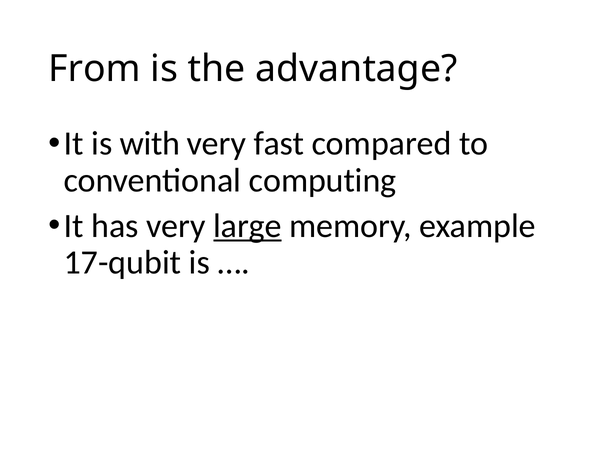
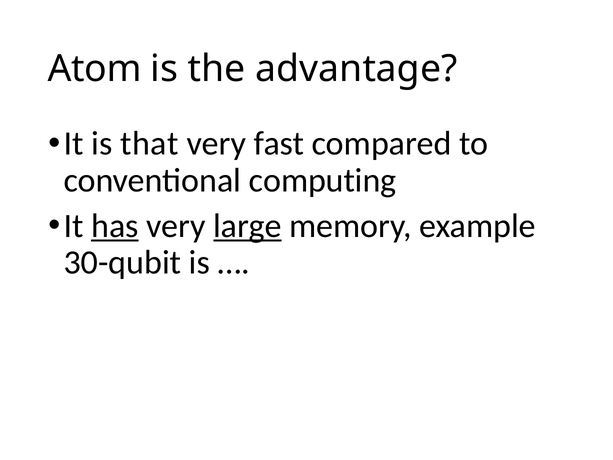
From: From -> Atom (95, 69)
with: with -> that (149, 144)
has underline: none -> present (115, 226)
17-qubit: 17-qubit -> 30-qubit (122, 262)
